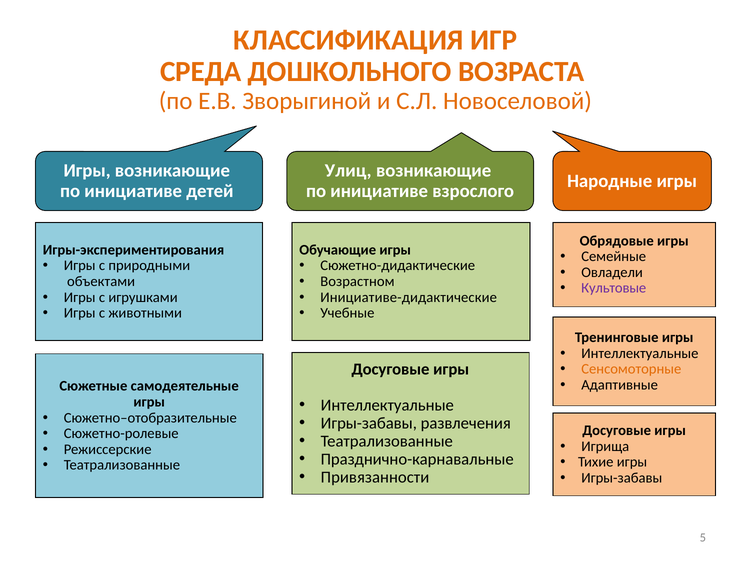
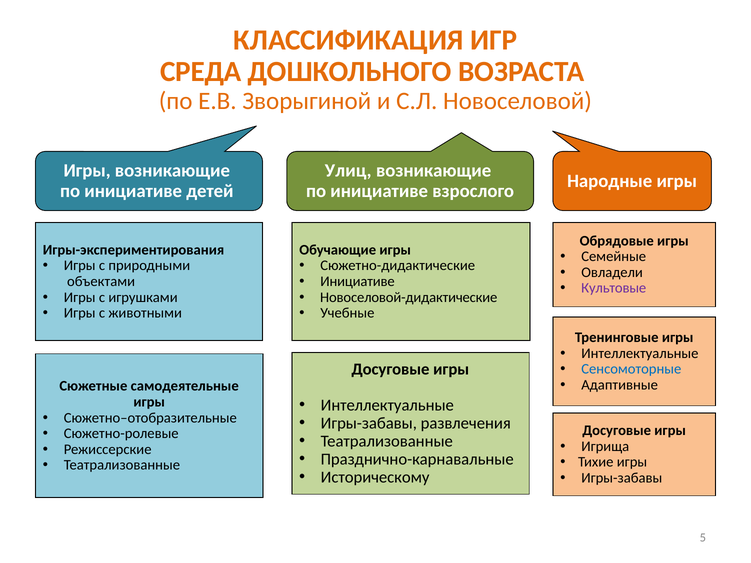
Возрастном: Возрастном -> Инициативе (357, 282)
Инициативе-дидактические: Инициативе-дидактические -> Новоселовой-дидактические (409, 297)
Сенсомоторные colour: orange -> blue (631, 369)
Привязанности: Привязанности -> Историческому (375, 477)
